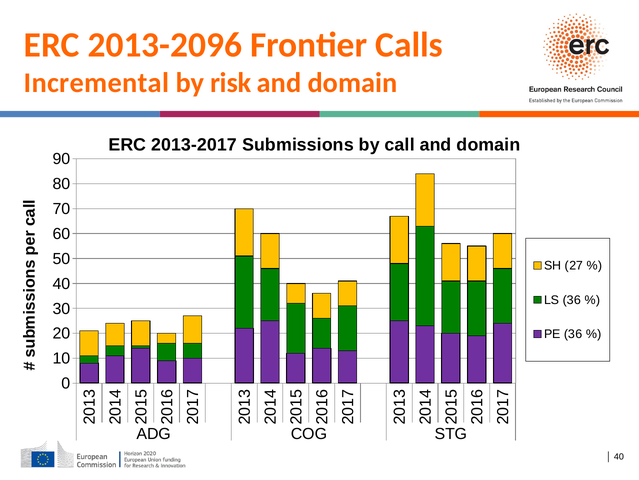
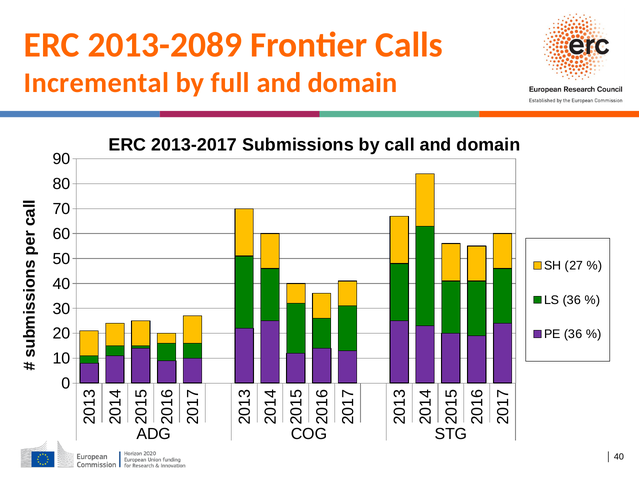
2013-2096: 2013-2096 -> 2013-2089 (165, 45)
risk: risk -> full (230, 83)
